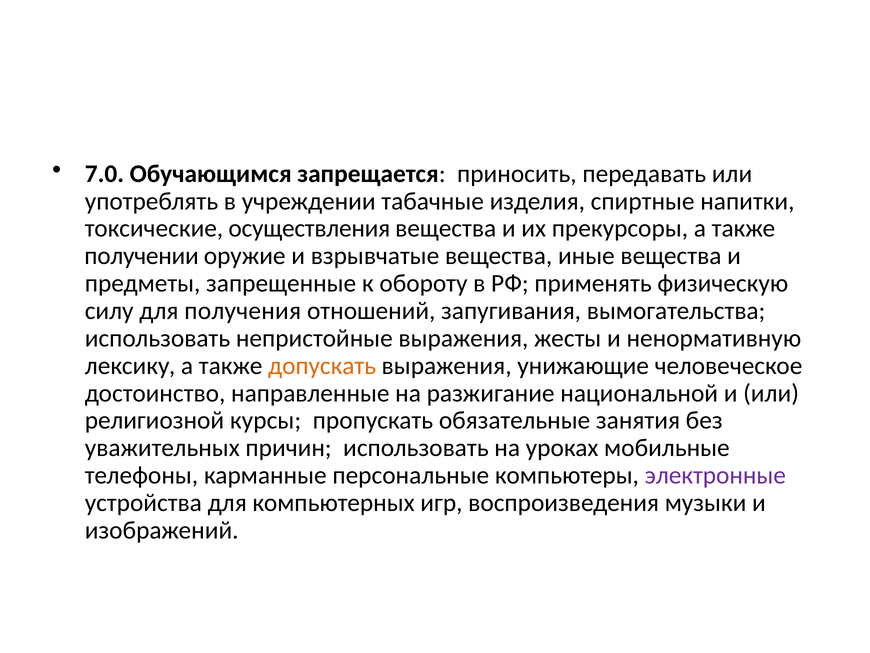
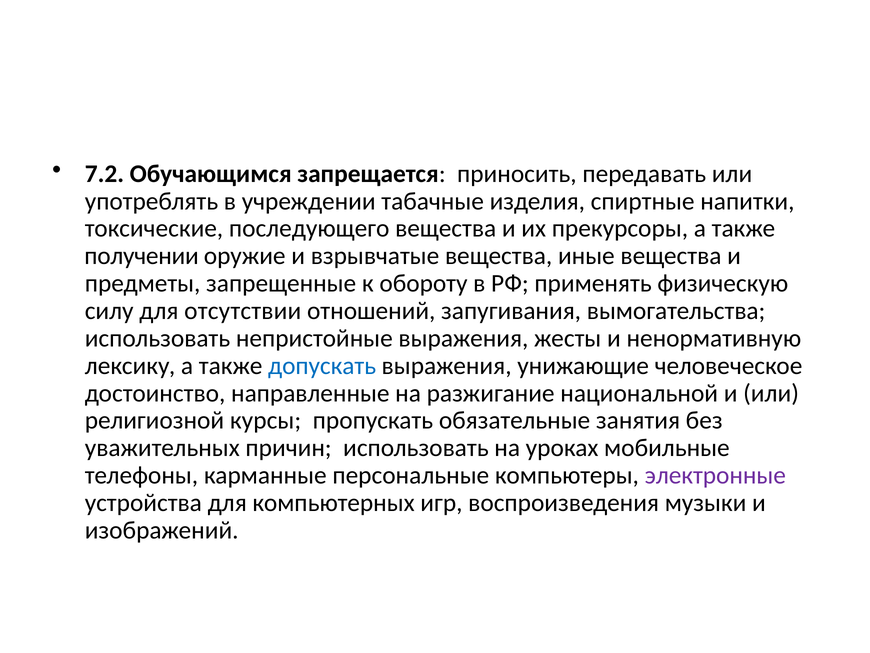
7.0: 7.0 -> 7.2 (104, 174)
осуществления: осуществления -> последующего (309, 228)
получения: получения -> отсутствии (243, 311)
допускать colour: orange -> blue (322, 365)
